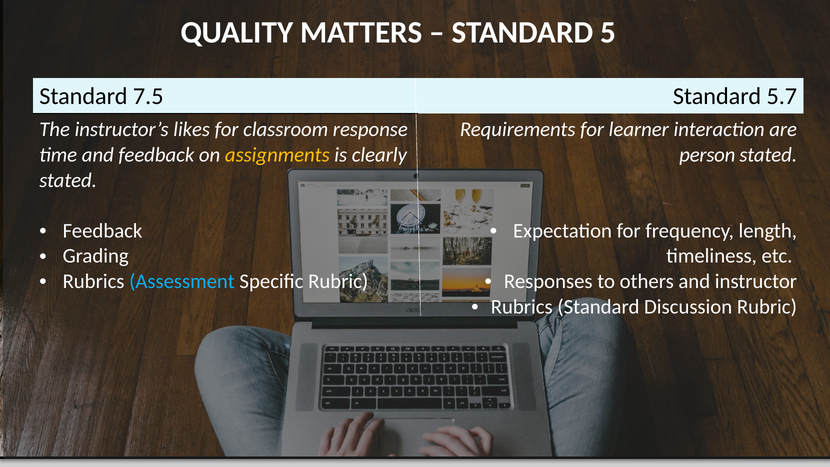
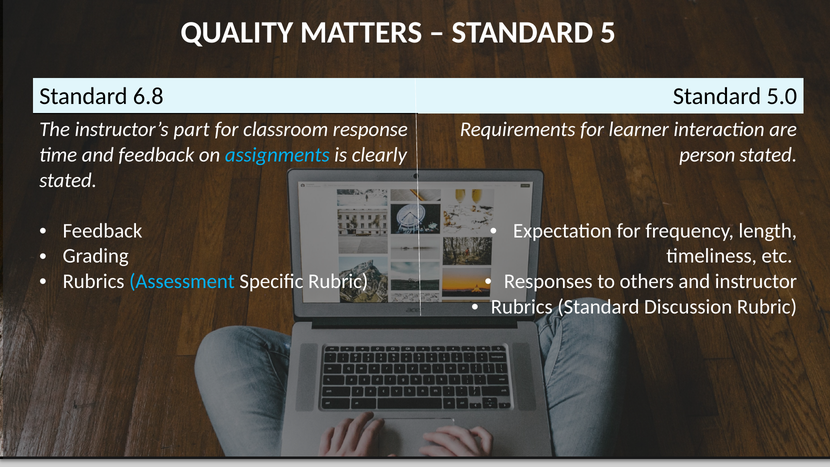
7.5: 7.5 -> 6.8 (148, 96)
5.7: 5.7 -> 5.0 (782, 96)
likes: likes -> part (192, 129)
assignments colour: yellow -> light blue (277, 155)
